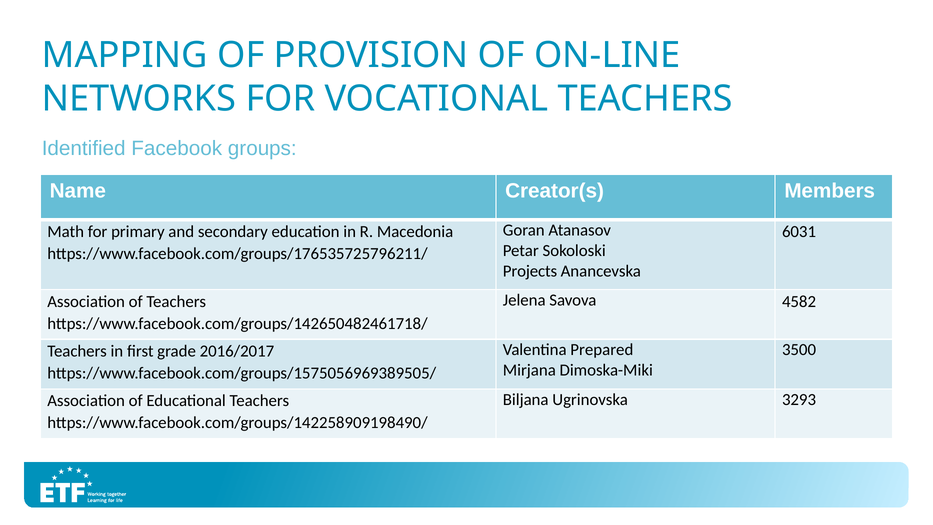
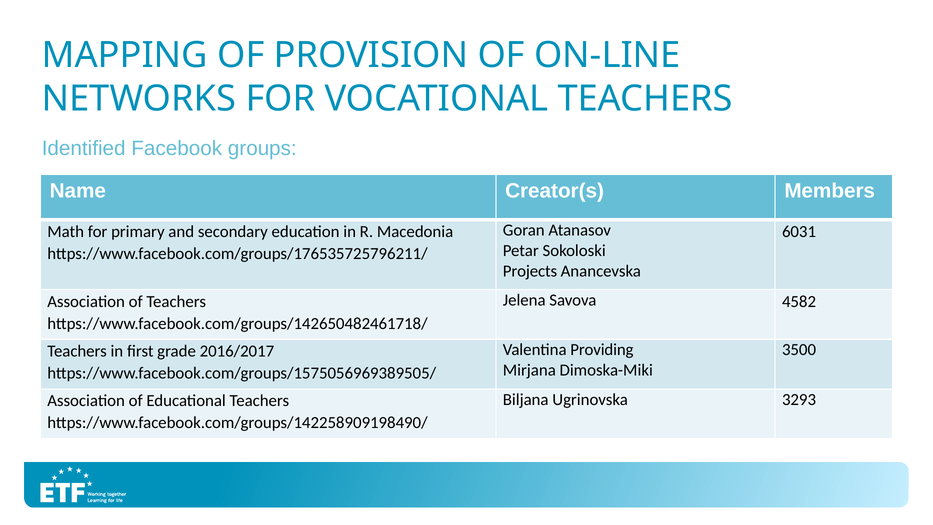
Prepared: Prepared -> Providing (602, 350)
